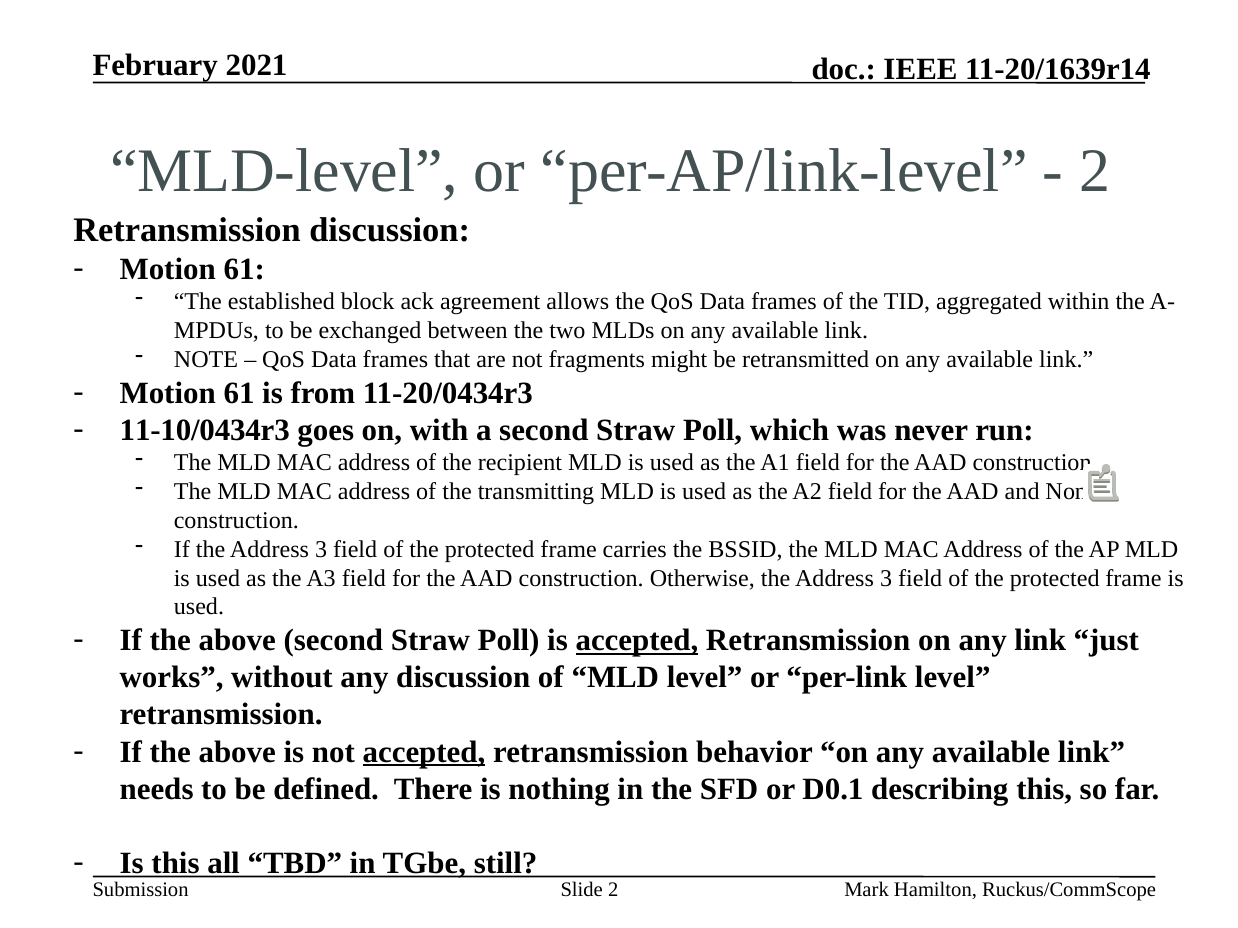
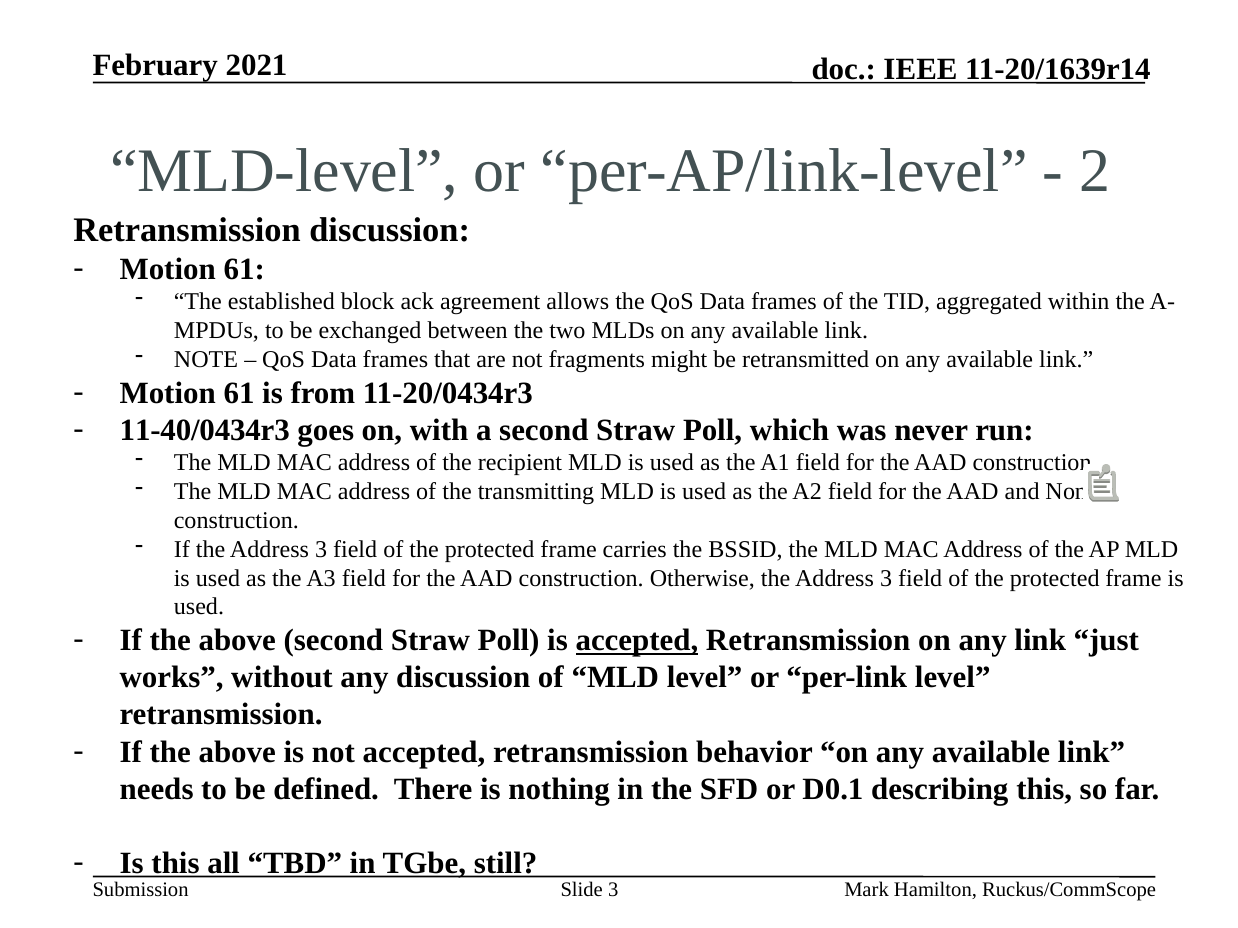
11-10/0434r3: 11-10/0434r3 -> 11-40/0434r3 (205, 430)
accepted underline: present -> none (424, 752)
Slide 2: 2 -> 3 (613, 890)
